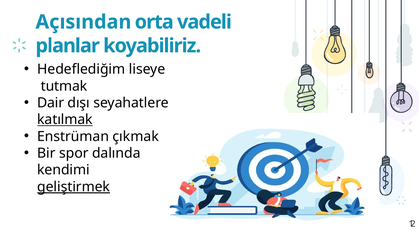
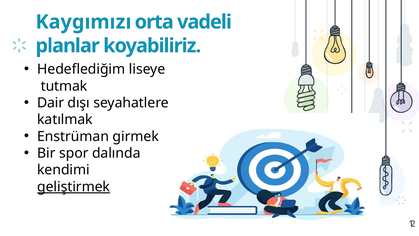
Açısından: Açısından -> Kaygımızı (83, 22)
katılmak underline: present -> none (65, 119)
çıkmak: çıkmak -> girmek (136, 136)
